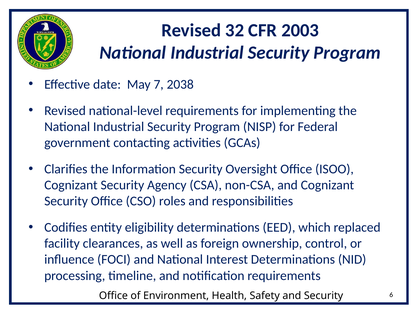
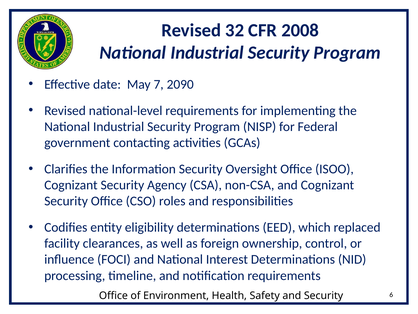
2003: 2003 -> 2008 (300, 30)
2038: 2038 -> 2090 (180, 84)
